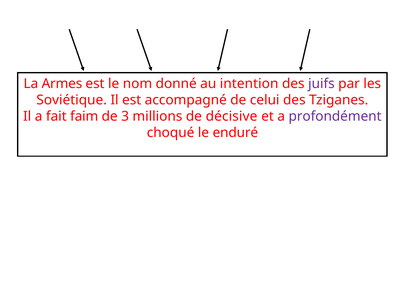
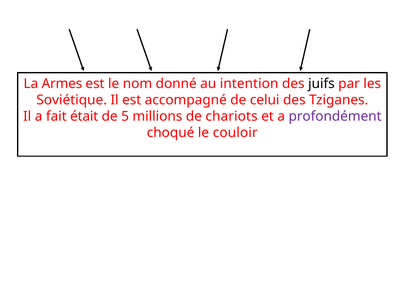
juifs colour: purple -> black (321, 84)
faim: faim -> était (84, 116)
3: 3 -> 5 (125, 116)
décisive: décisive -> chariots (232, 116)
enduré: enduré -> couloir (235, 133)
